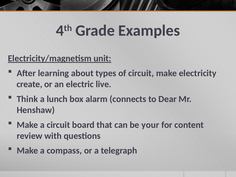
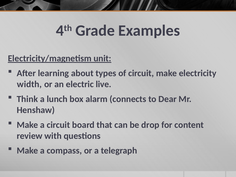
create: create -> width (29, 84)
your: your -> drop (150, 125)
